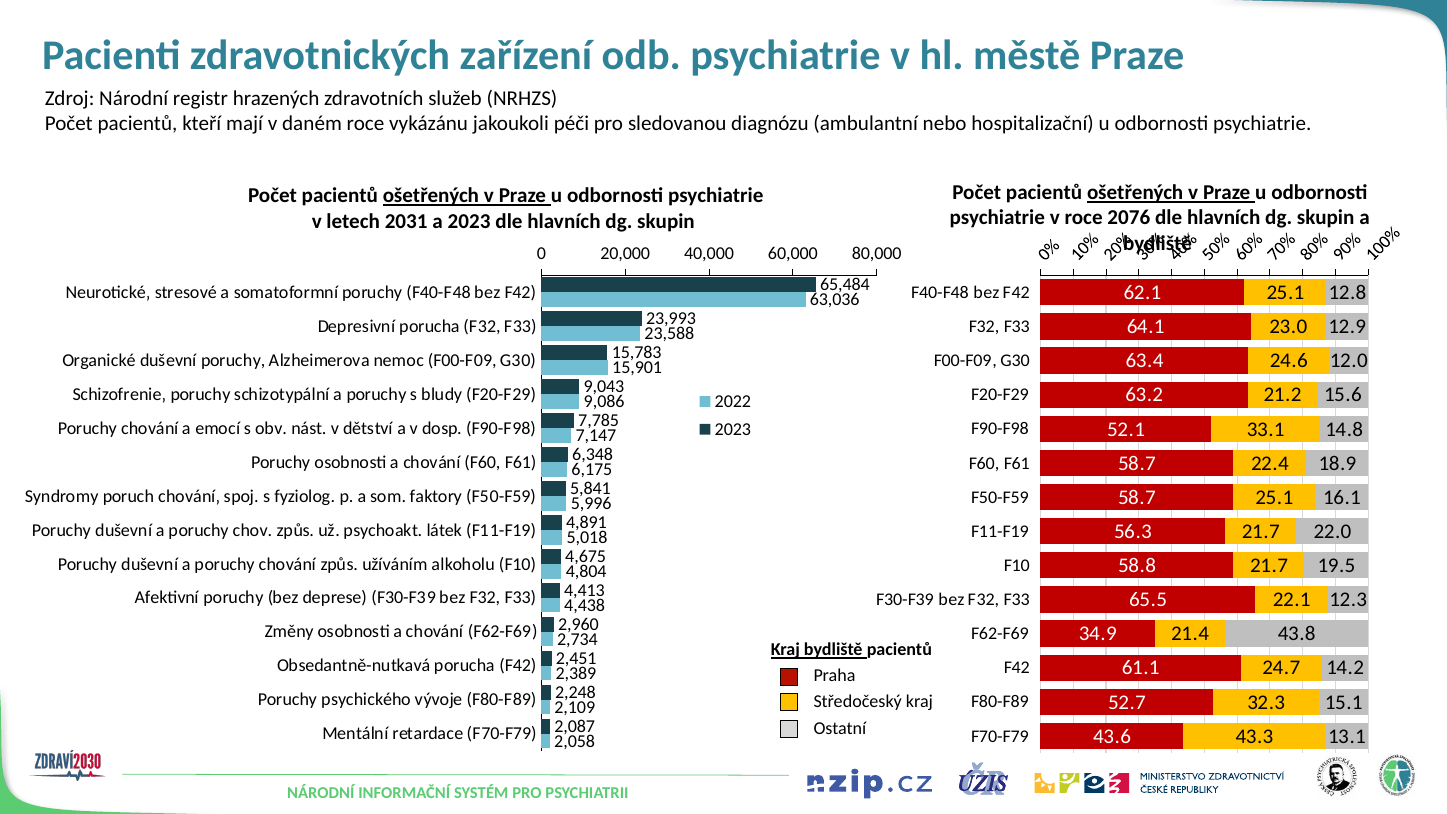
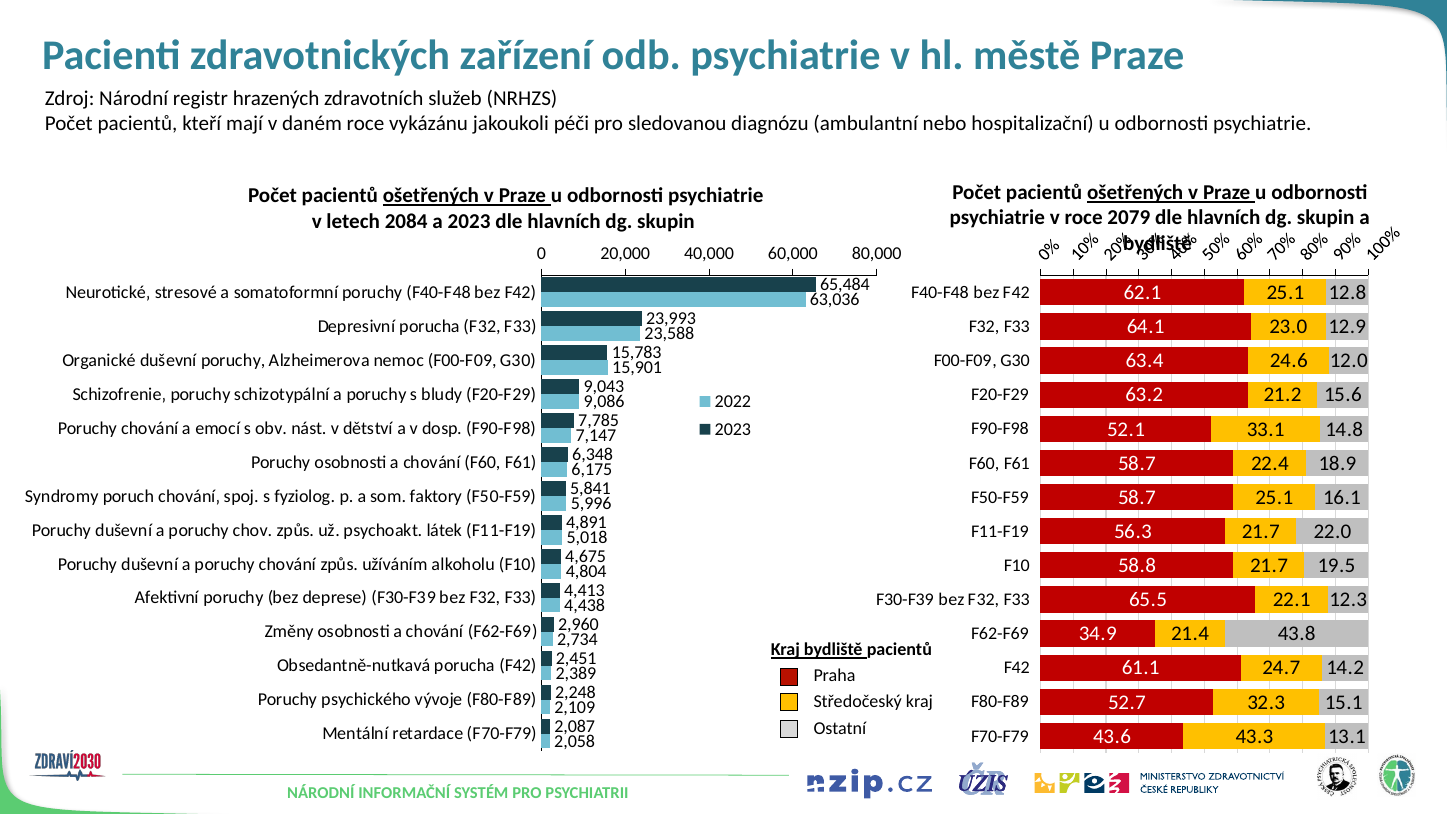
2076: 2076 -> 2079 (1129, 218)
2031: 2031 -> 2084 (406, 221)
